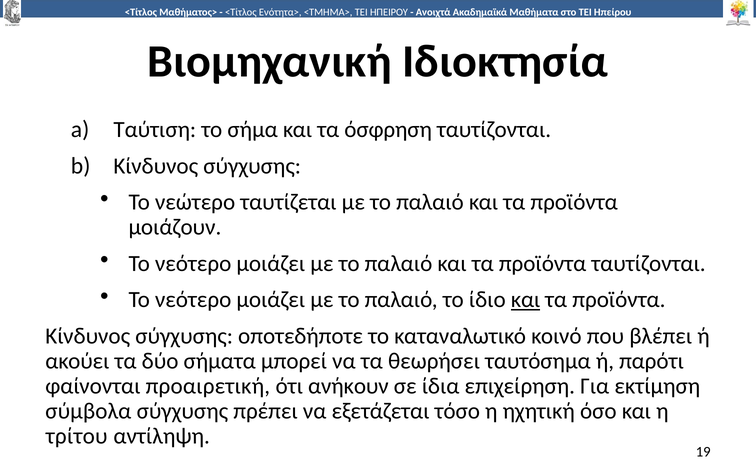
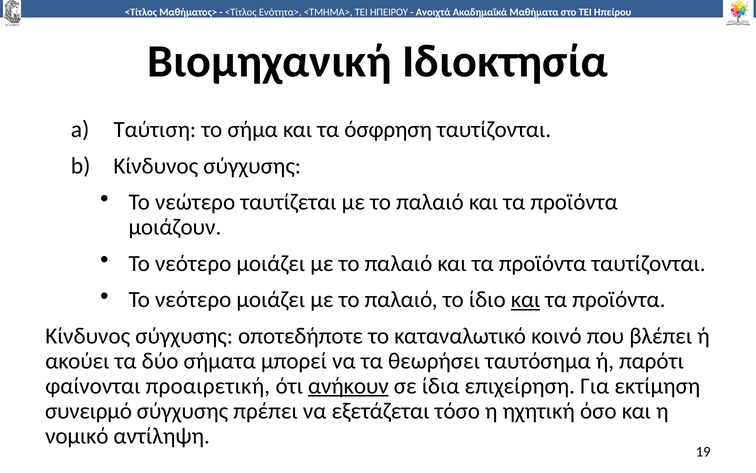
ανήκουν underline: none -> present (348, 386)
σύμβολα: σύμβολα -> συνειρμό (88, 411)
τρίτου: τρίτου -> νομικό (77, 435)
